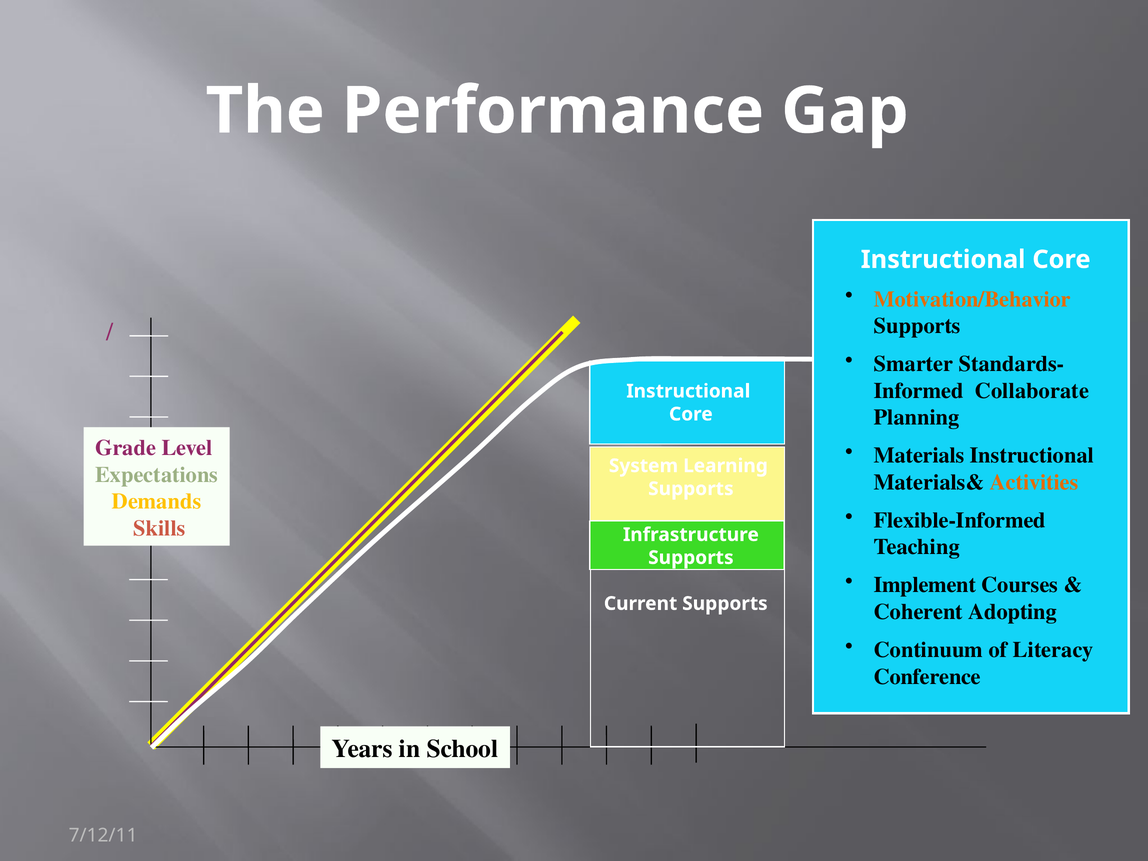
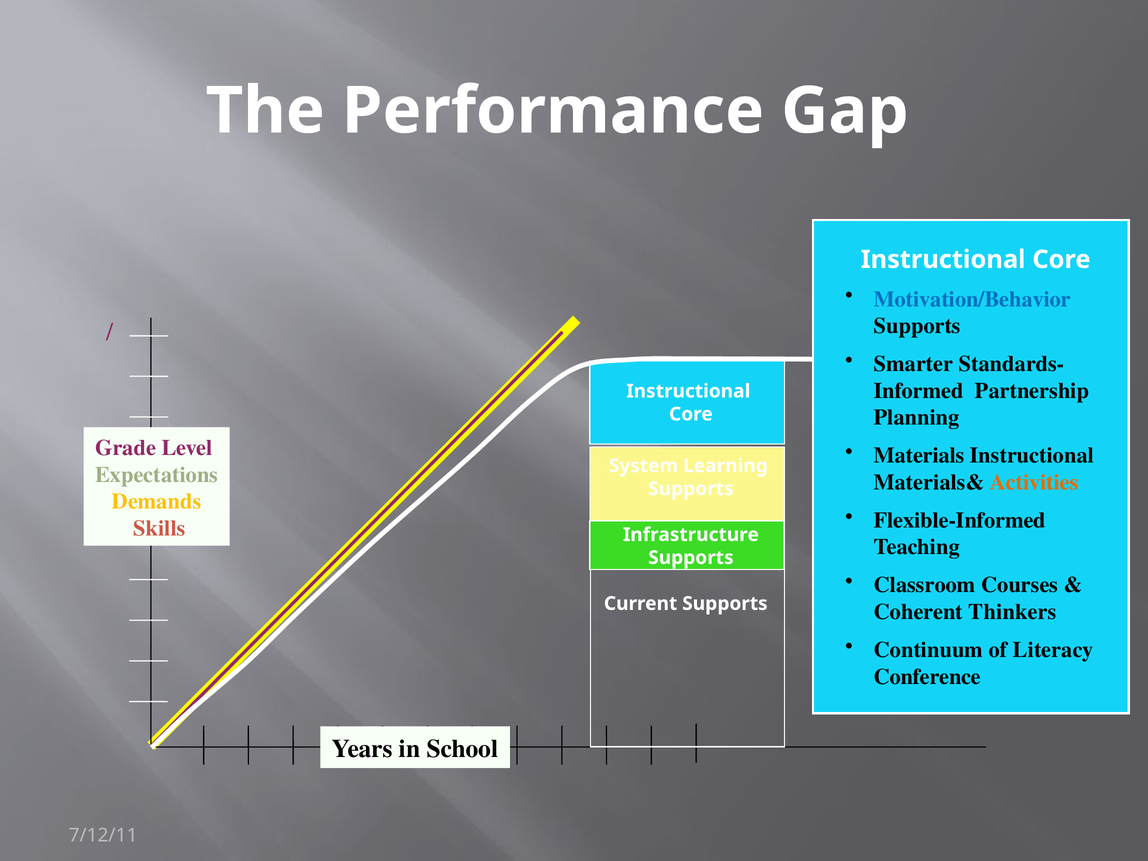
Motivation/Behavior colour: orange -> blue (972, 299)
Collaborate: Collaborate -> Partnership (1032, 391)
Implement: Implement -> Classroom (925, 585)
Adopting: Adopting -> Thinkers (1013, 612)
